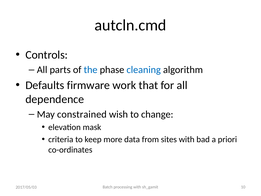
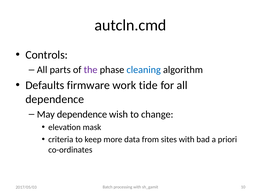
the colour: blue -> purple (91, 70)
that: that -> tide (148, 85)
May constrained: constrained -> dependence (82, 114)
